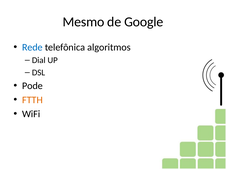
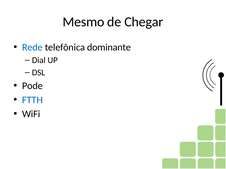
Google: Google -> Chegar (144, 22)
algoritmos: algoritmos -> dominante (109, 47)
FTTH colour: orange -> blue (32, 100)
